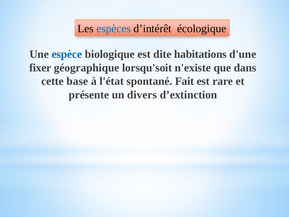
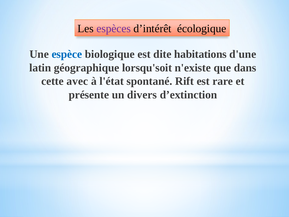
espèces colour: blue -> purple (114, 29)
fixer: fixer -> latin (40, 68)
base: base -> avec (77, 81)
Fait: Fait -> Rift (184, 81)
